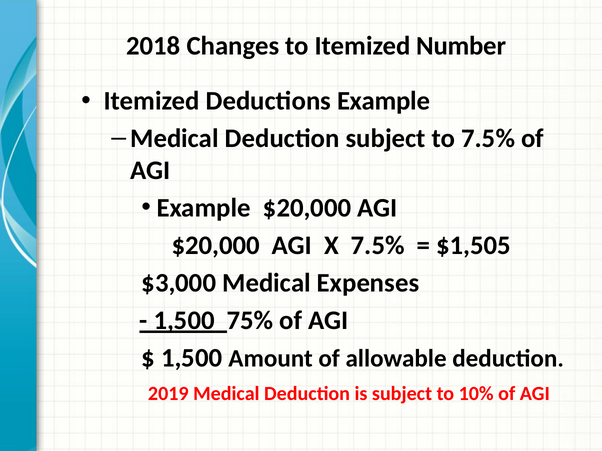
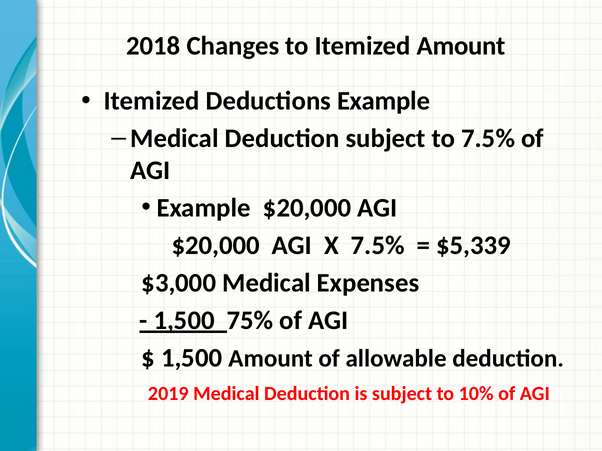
Itemized Number: Number -> Amount (461, 46)
$1,505: $1,505 -> $5,339 (474, 246)
